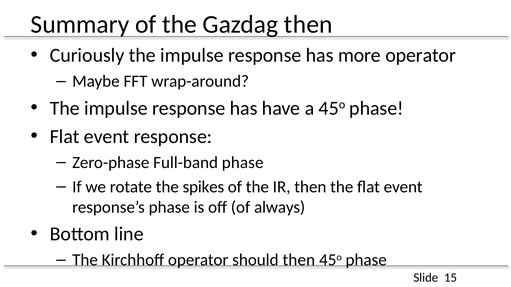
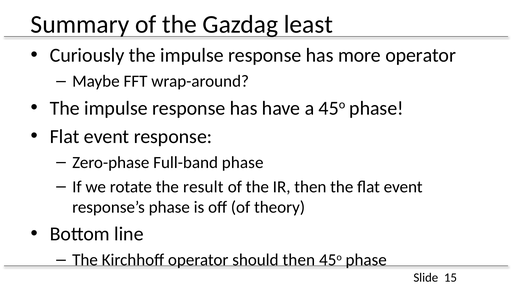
Gazdag then: then -> least (308, 24)
spikes: spikes -> result (203, 187)
always: always -> theory (280, 208)
